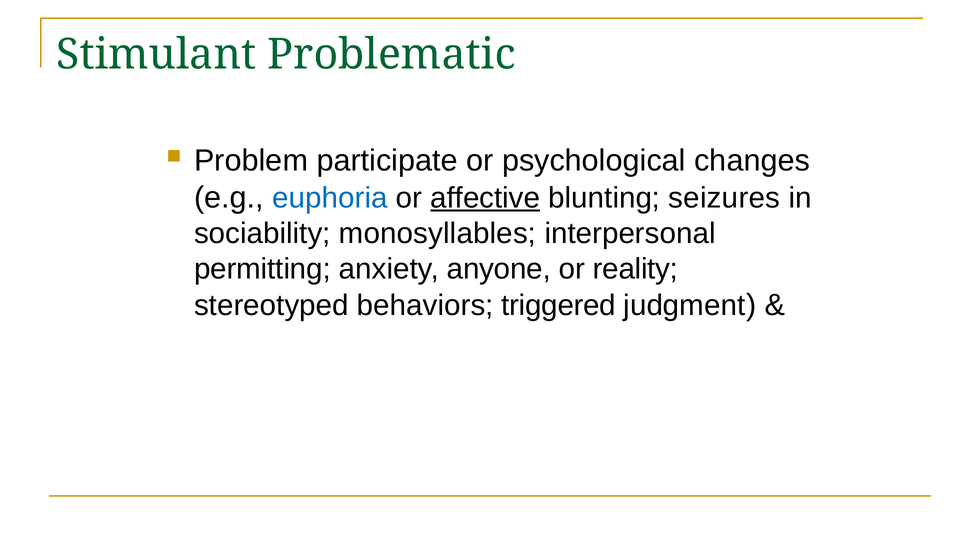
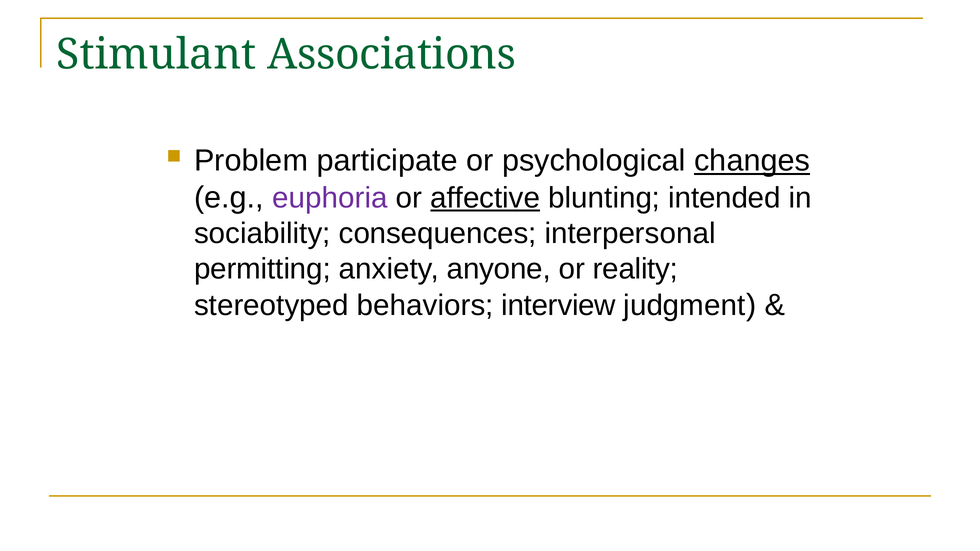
Problematic: Problematic -> Associations (392, 55)
changes underline: none -> present (752, 161)
euphoria colour: blue -> purple (330, 198)
seizures: seizures -> intended (724, 198)
monosyllables: monosyllables -> consequences (438, 234)
triggered: triggered -> interview (559, 306)
